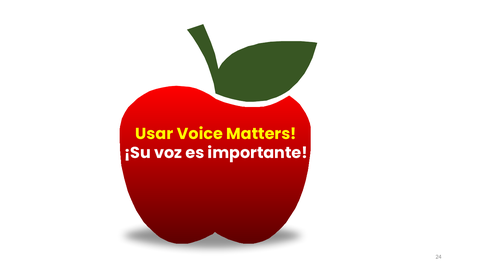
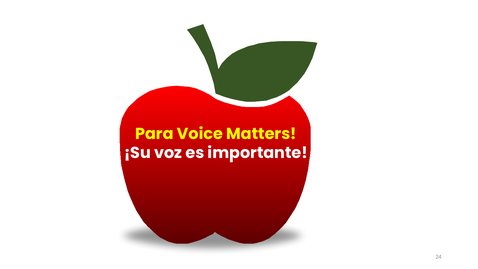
Usar: Usar -> Para (154, 134)
